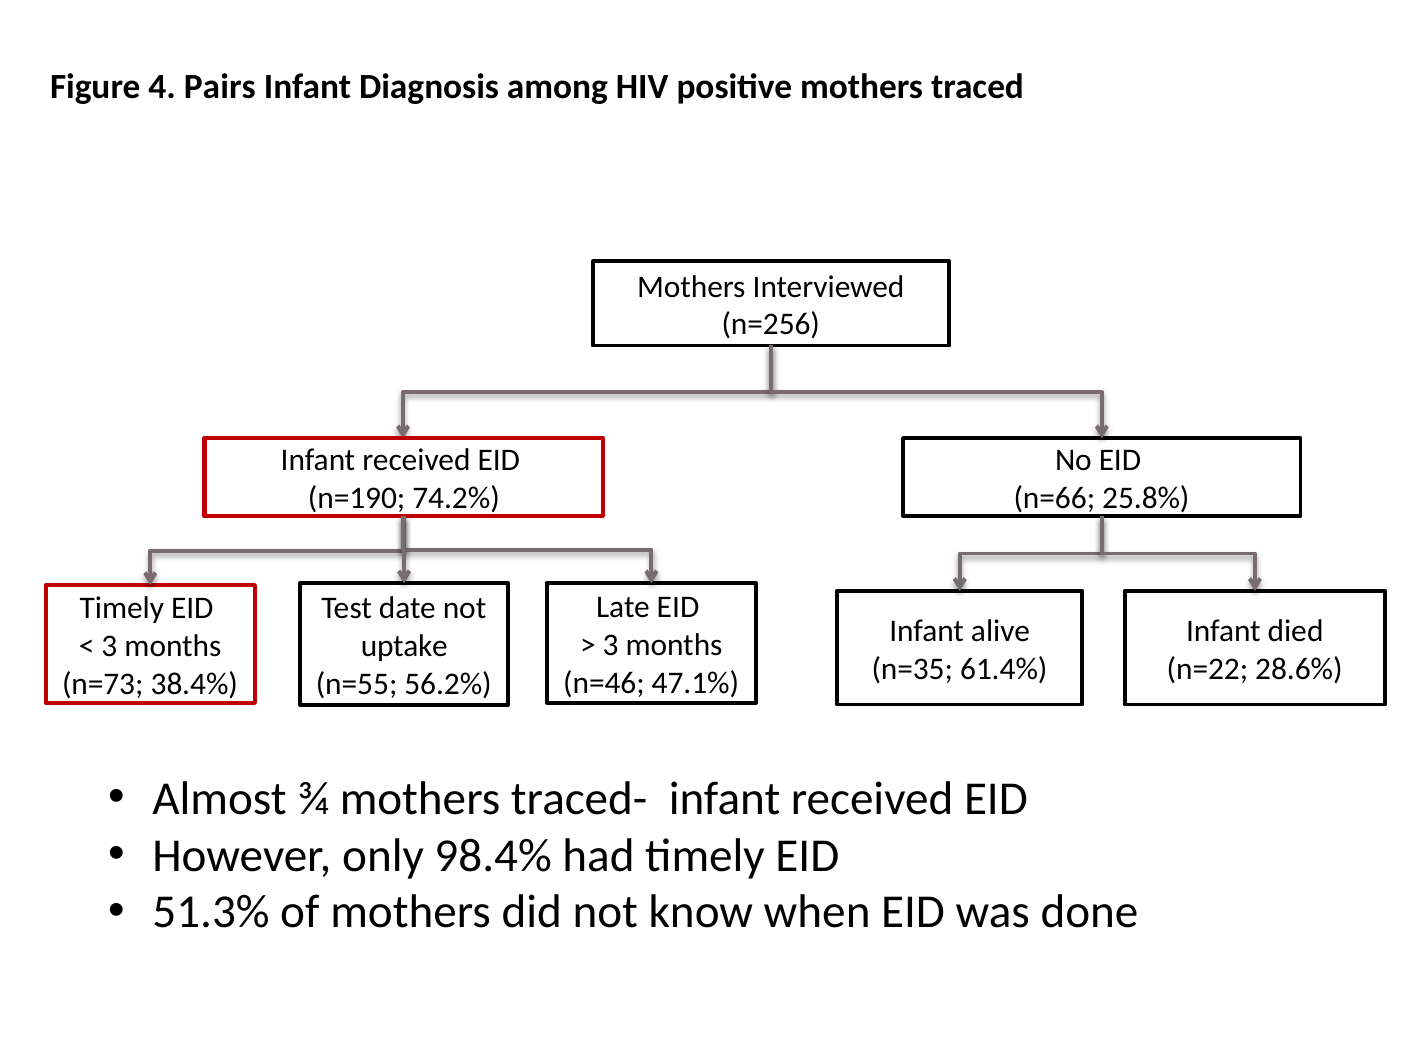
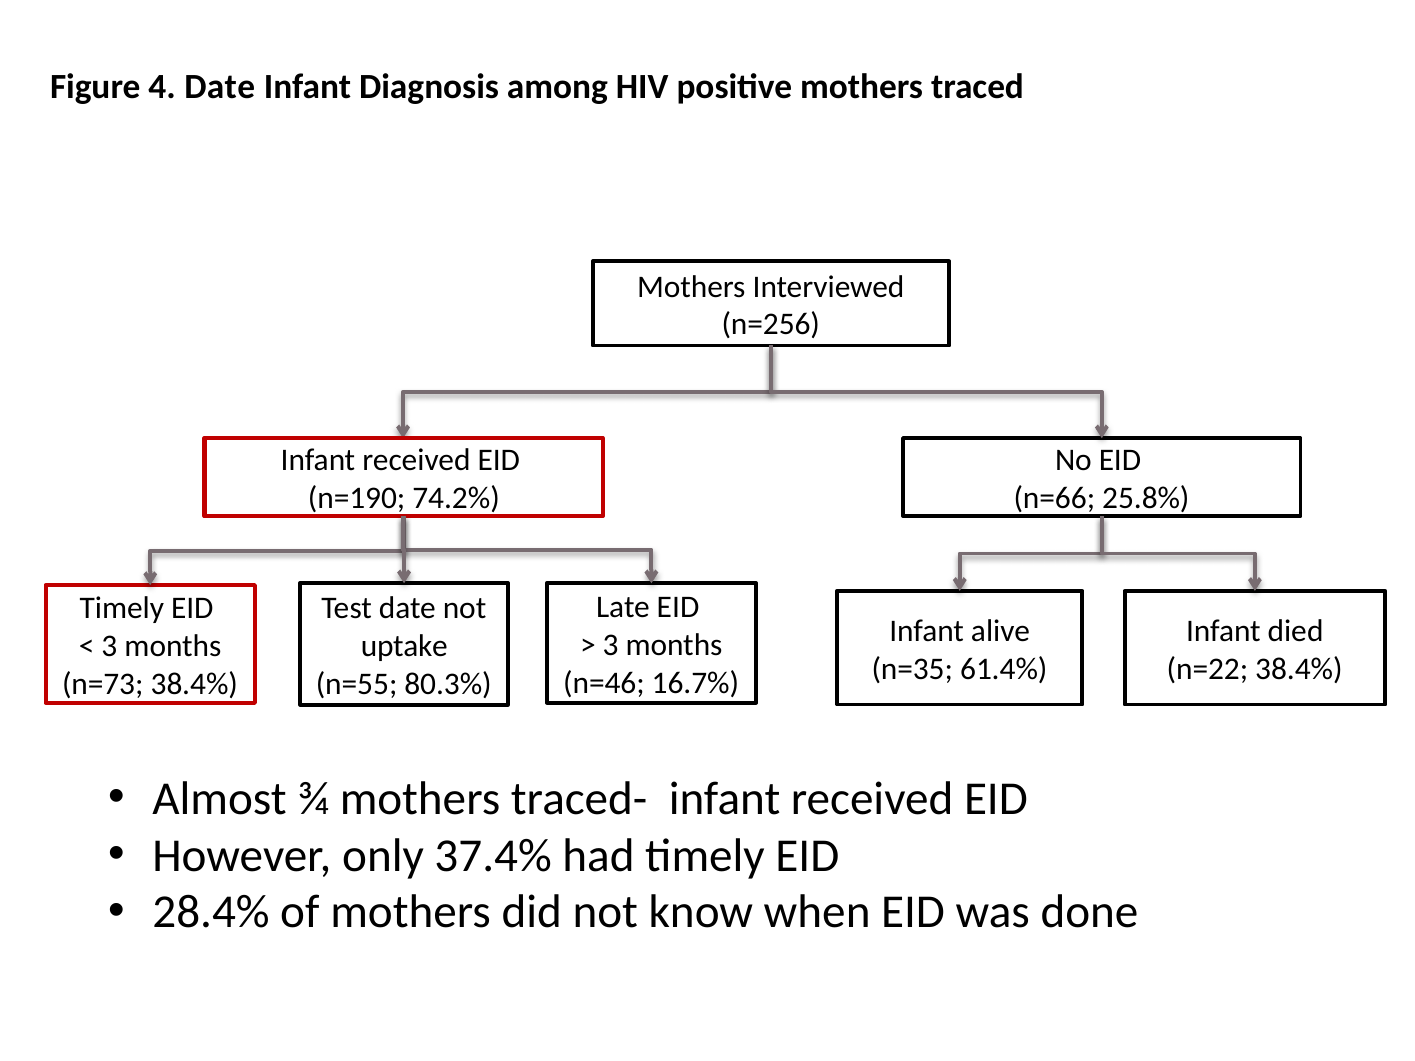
4 Pairs: Pairs -> Date (220, 86)
n=22 28.6%: 28.6% -> 38.4% (1299, 669)
47.1%: 47.1% -> 16.7% (695, 683)
56.2%: 56.2% -> 80.3% (448, 684)
98.4%: 98.4% -> 37.4% (493, 856)
51.3%: 51.3% -> 28.4% (211, 912)
